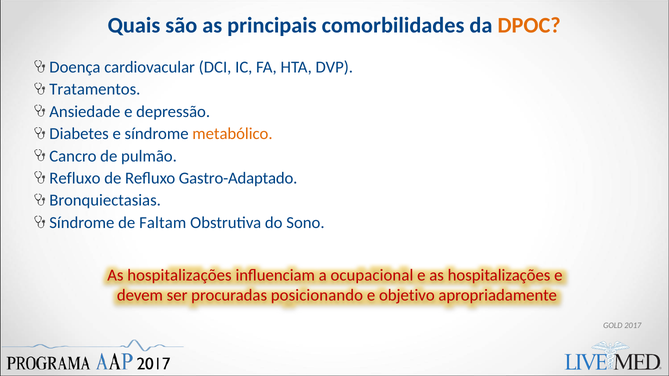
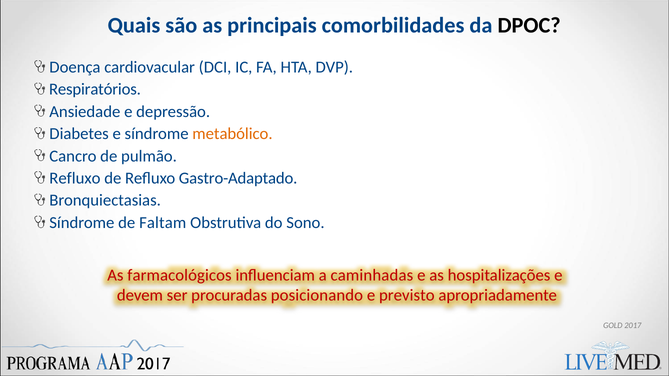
DPOC colour: orange -> black (529, 25)
Tratamentos: Tratamentos -> Respiratórios (95, 89)
hospitalizações: hospitalizações -> farmacológicos (179, 275)
ocupacional: ocupacional -> caminhadas (372, 275)
objetivo: objetivo -> previsto (407, 295)
